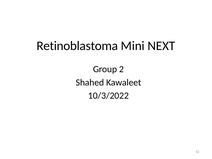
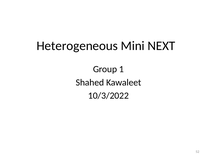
Retinoblastoma: Retinoblastoma -> Heterogeneous (77, 46)
2: 2 -> 1 (121, 69)
